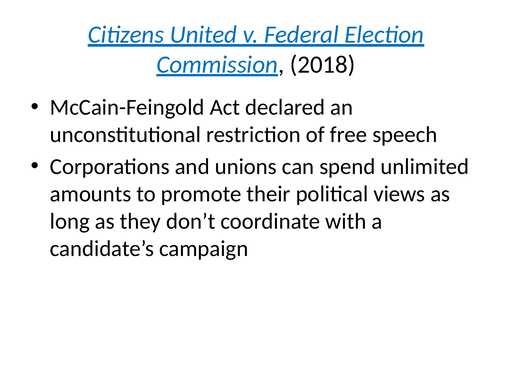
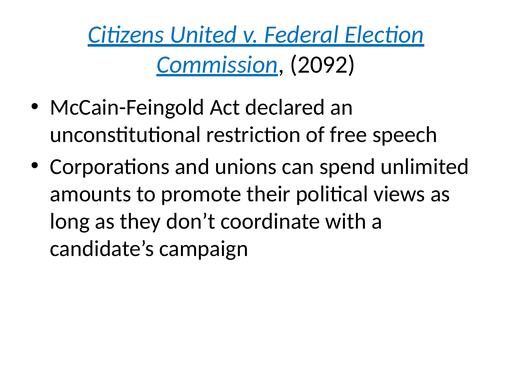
2018: 2018 -> 2092 (323, 64)
